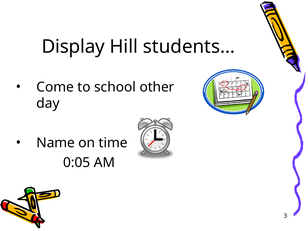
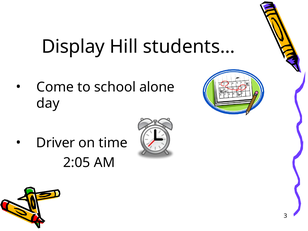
other: other -> alone (157, 87)
Name: Name -> Driver (56, 143)
0:05: 0:05 -> 2:05 (77, 163)
